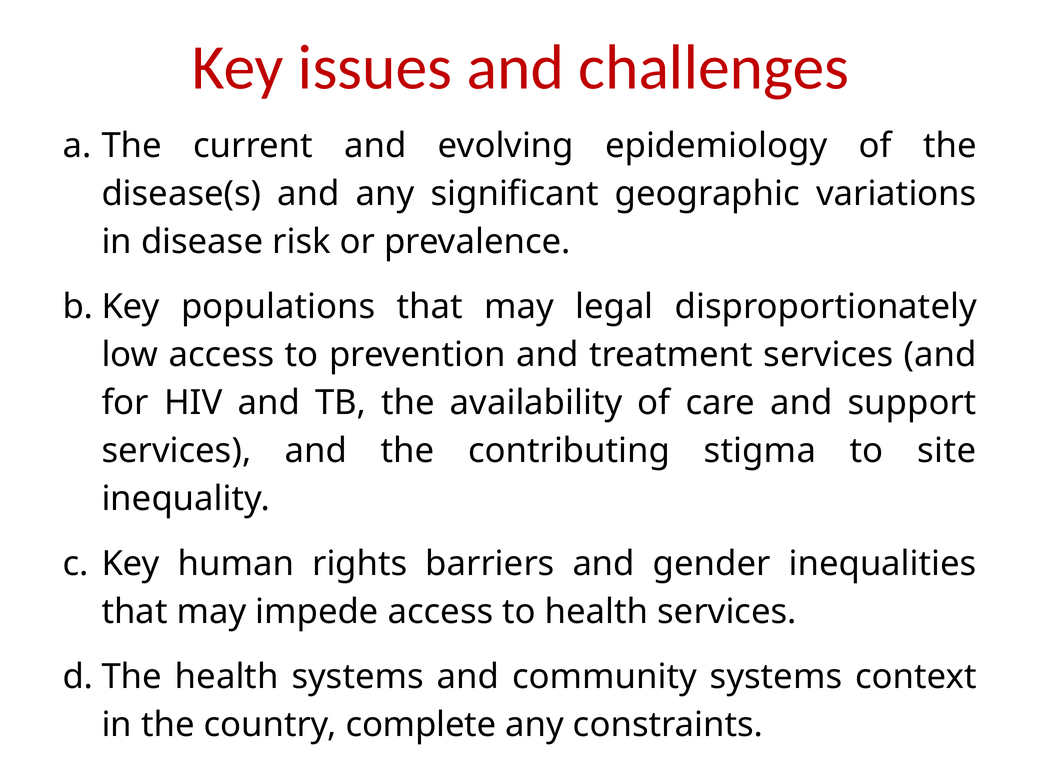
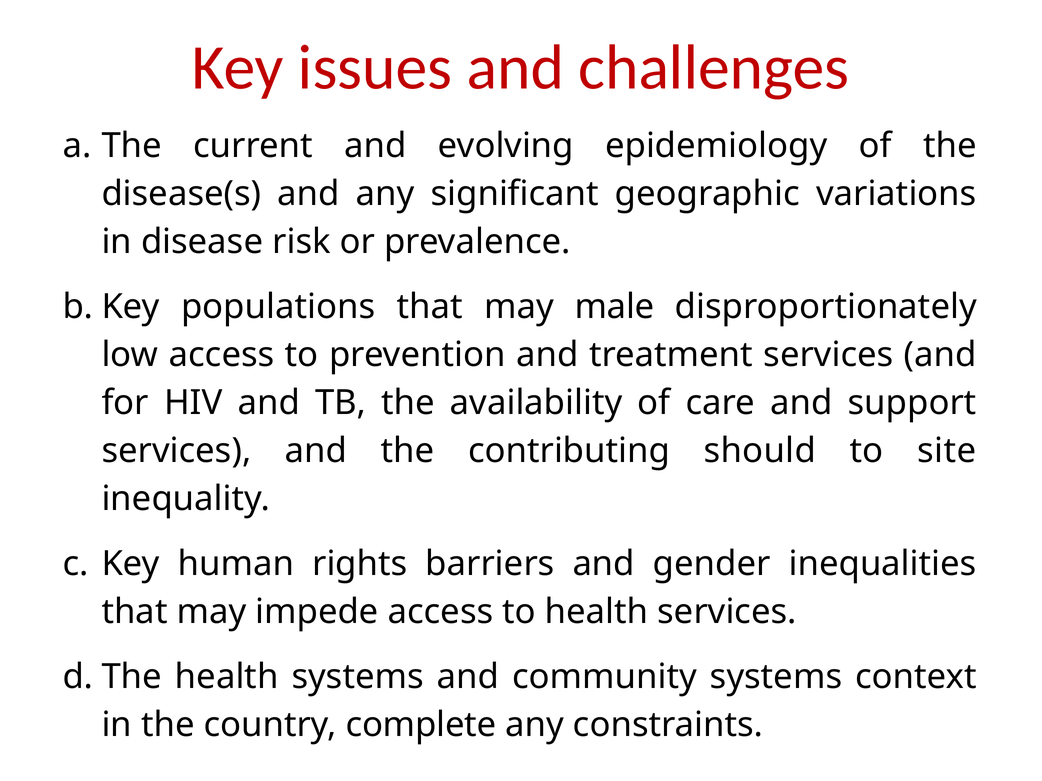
legal: legal -> male (614, 307)
stigma: stigma -> should (760, 451)
